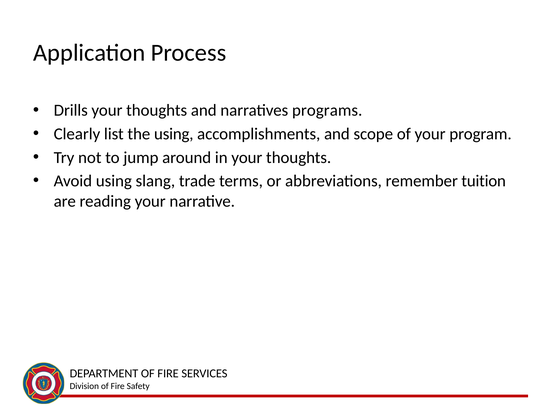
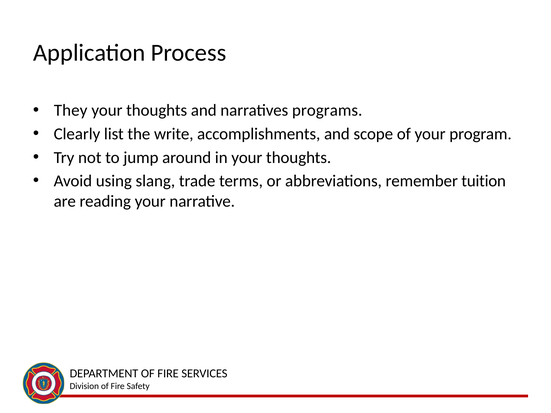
Drills: Drills -> They (71, 110)
the using: using -> write (174, 134)
